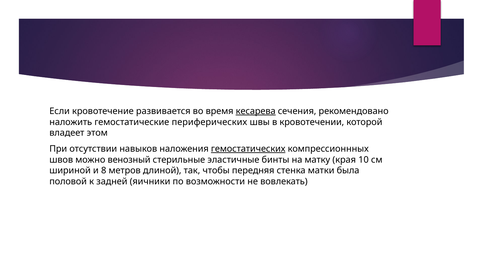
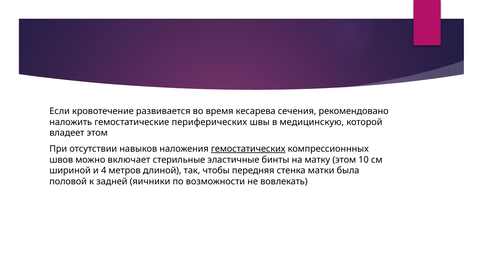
кесарева underline: present -> none (256, 111)
кровотечении: кровотечении -> медицинскую (312, 122)
венозный: венозный -> включает (129, 160)
матку края: края -> этом (344, 160)
8: 8 -> 4 (104, 170)
